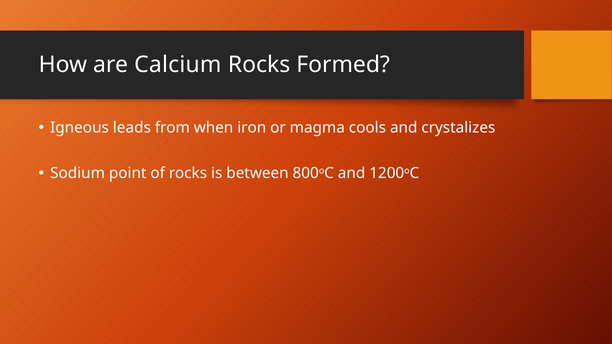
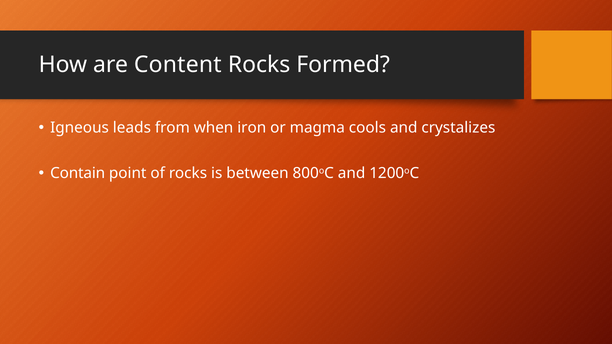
Calcium: Calcium -> Content (178, 65)
Sodium: Sodium -> Contain (78, 174)
